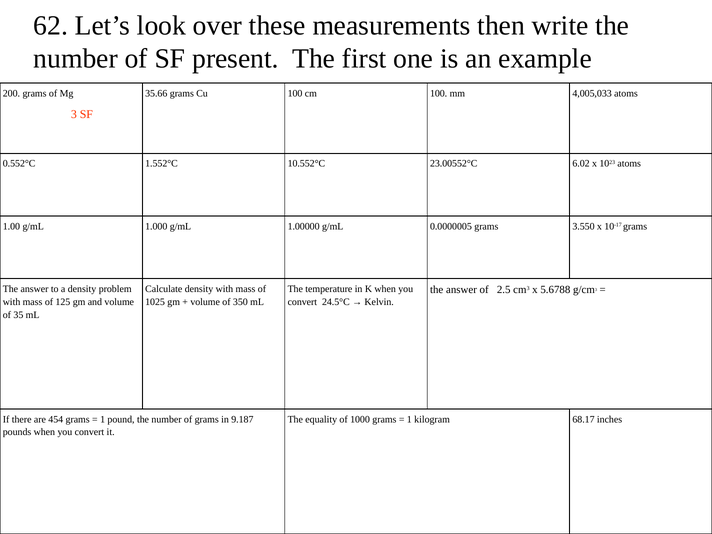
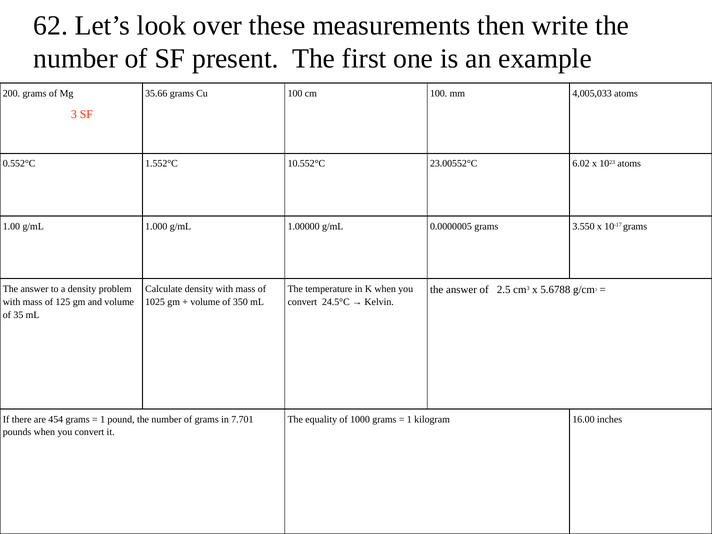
9.187: 9.187 -> 7.701 (242, 419)
68.17: 68.17 -> 16.00 (584, 419)
